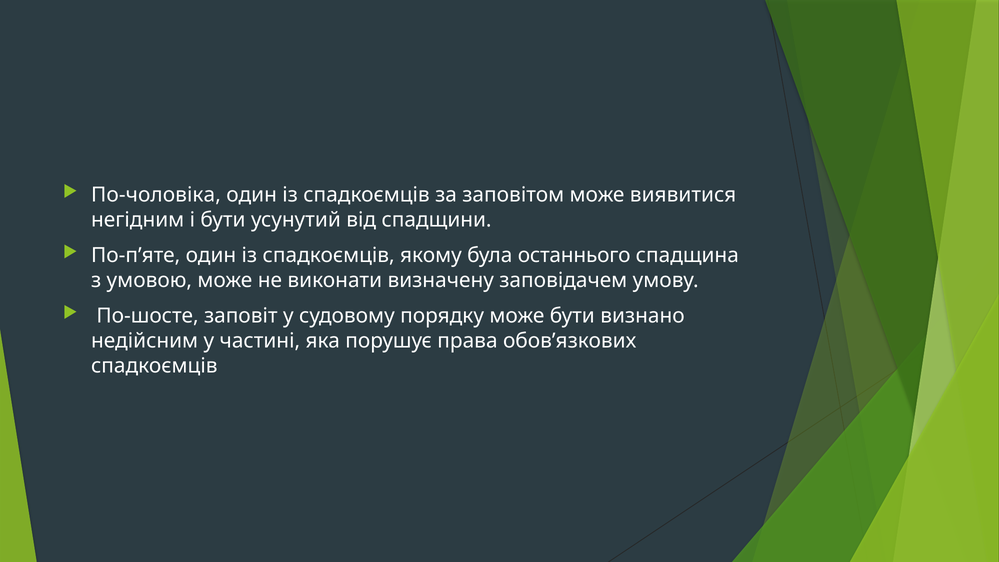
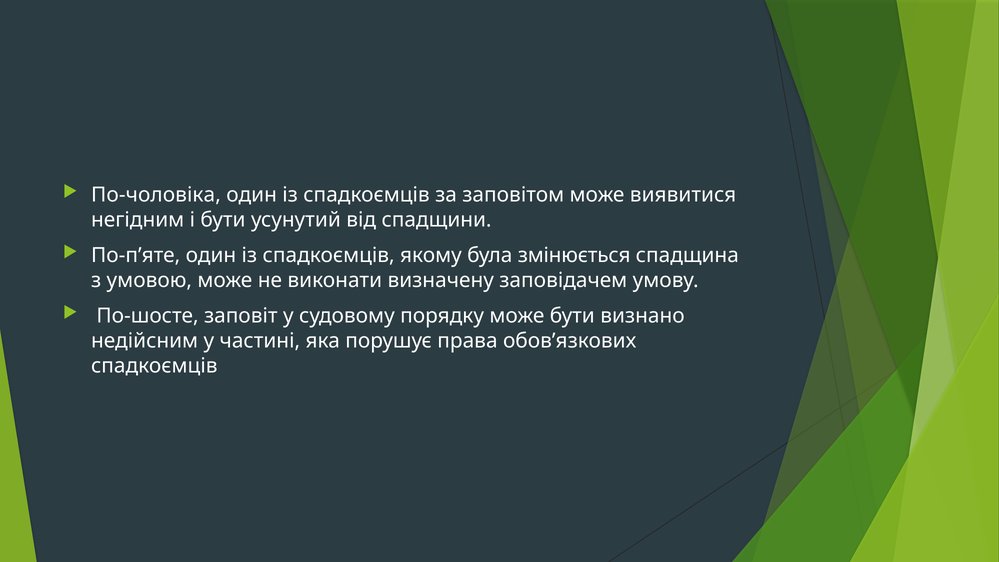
останнього: останнього -> змінюється (574, 255)
